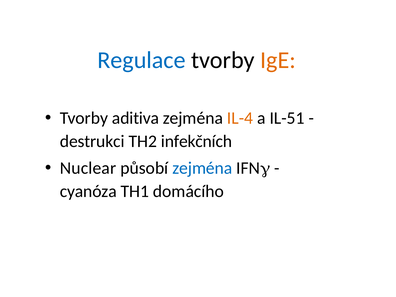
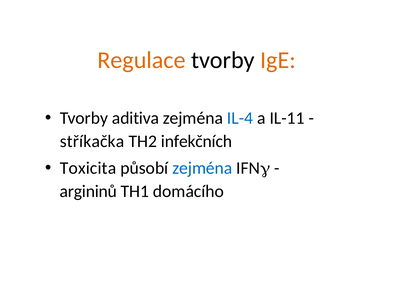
Regulace colour: blue -> orange (142, 60)
IL-4 colour: orange -> blue (240, 118)
IL-51: IL-51 -> IL-11 (287, 118)
destrukci: destrukci -> stříkačka (92, 141)
Nuclear: Nuclear -> Toxicita (88, 168)
cyanóza: cyanóza -> argininů (88, 191)
